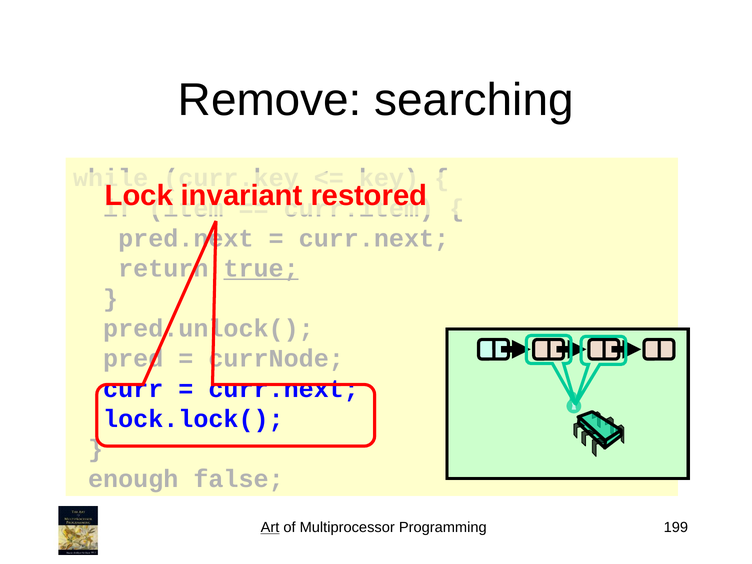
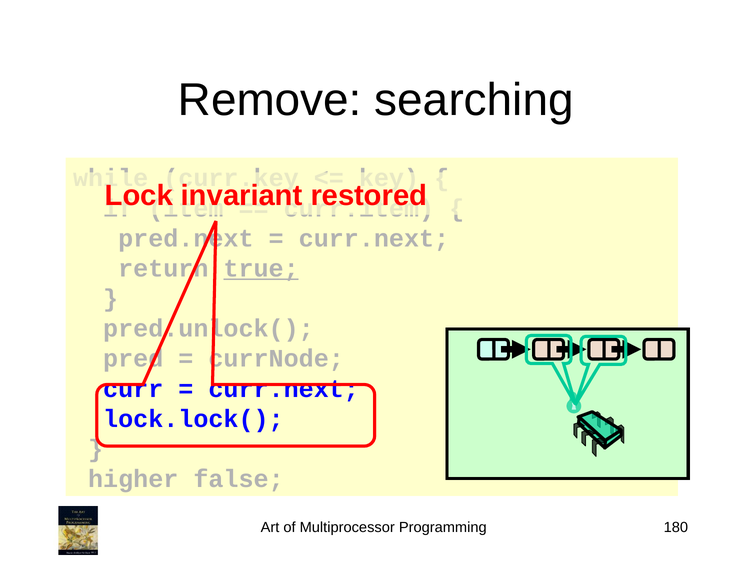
enough: enough -> higher (133, 479)
Art underline: present -> none (270, 527)
199: 199 -> 180 (676, 527)
